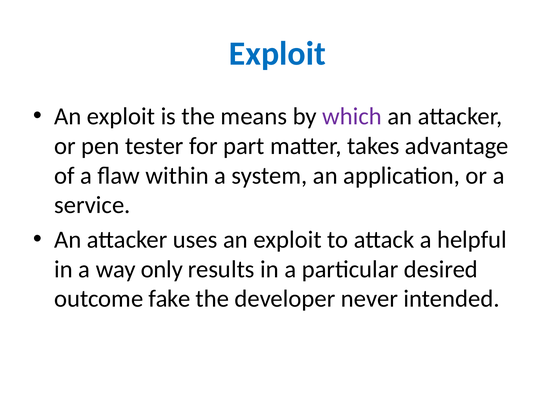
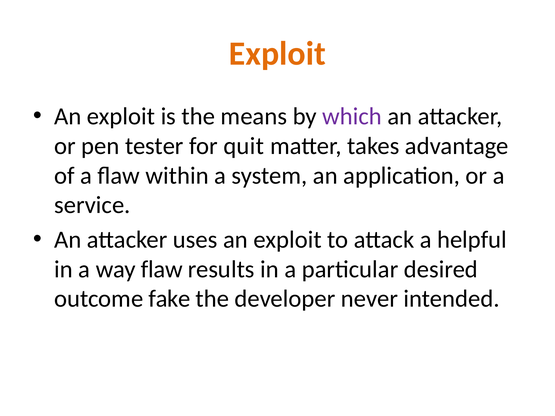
Exploit colour: blue -> orange (277, 54)
part: part -> quit (244, 146)
way only: only -> flaw (162, 269)
